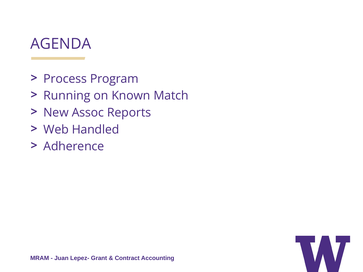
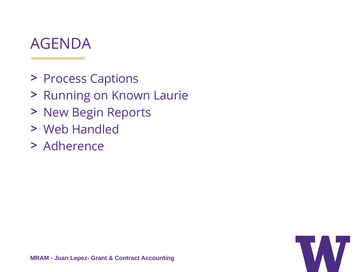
Program: Program -> Captions (114, 79)
Match: Match -> Laurie (171, 96)
Assoc: Assoc -> Begin (88, 113)
